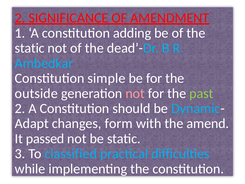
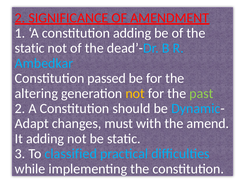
simple: simple -> passed (107, 78)
outside: outside -> altering (36, 93)
not colour: pink -> yellow (135, 93)
form: form -> must (119, 123)
It passed: passed -> adding (45, 138)
